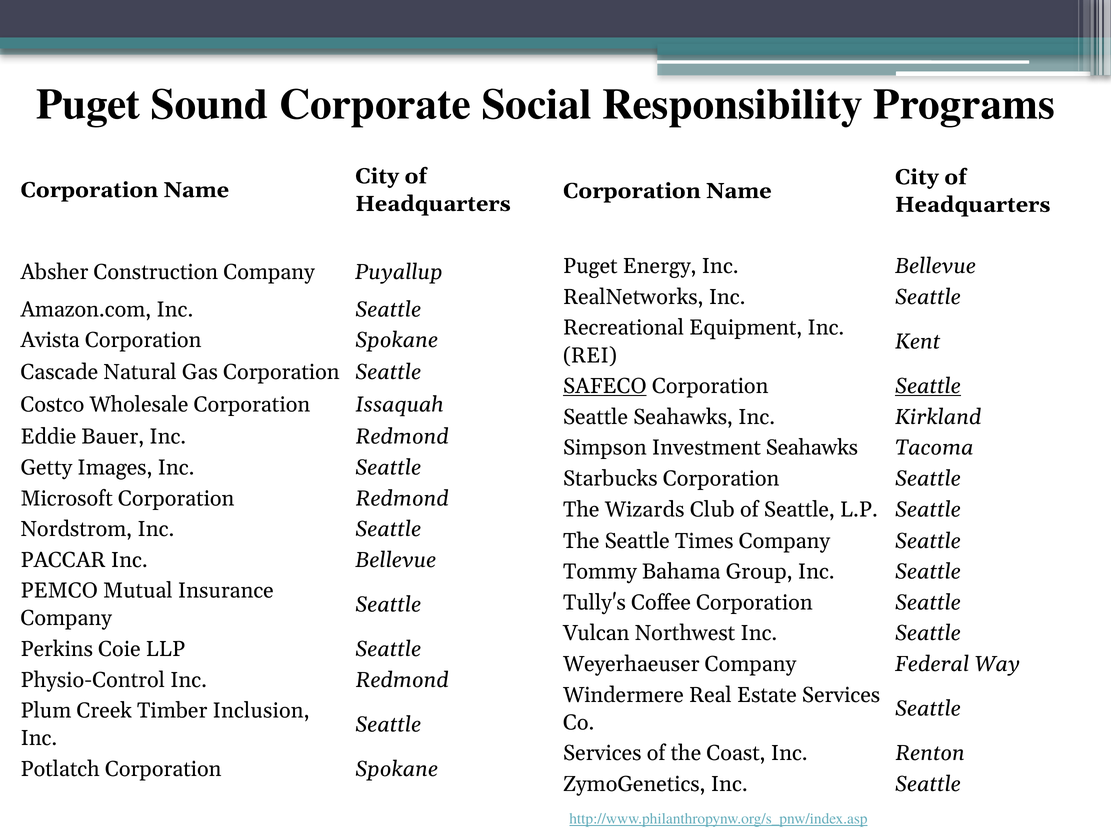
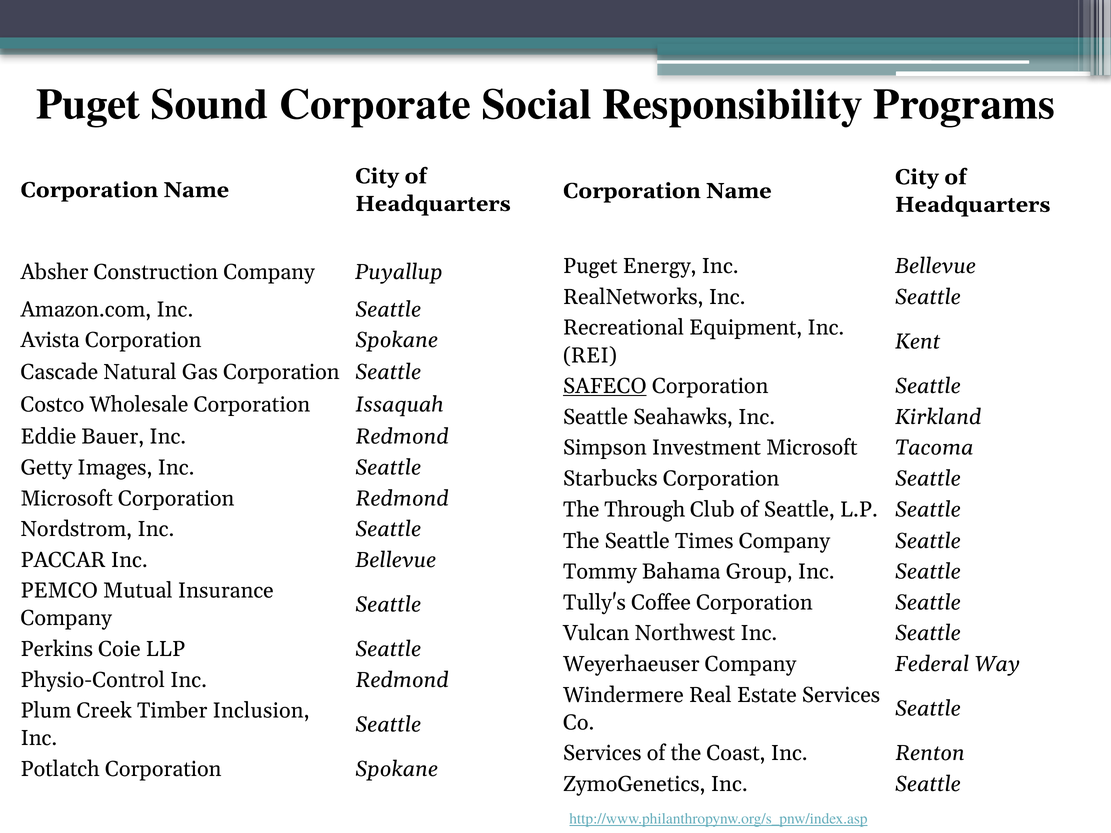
Seattle underline: present -> none (928, 386)
Investment Seahawks: Seahawks -> Microsoft (812, 448)
Wizards: Wizards -> Through (645, 510)
